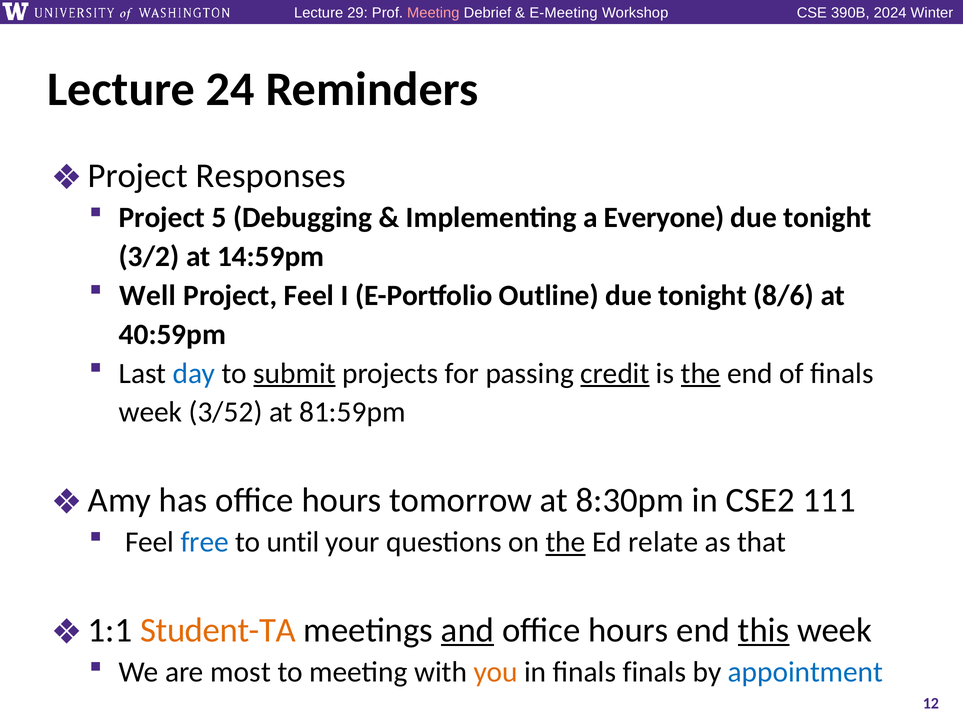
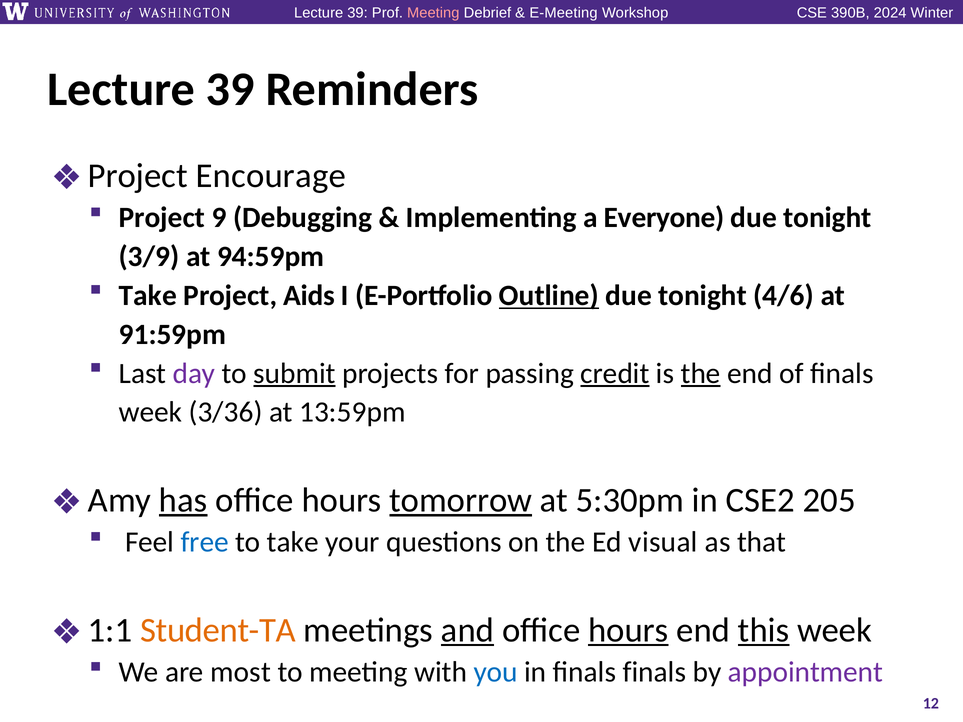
29: 29 -> 39 (358, 13)
24: 24 -> 39 (230, 89)
Responses: Responses -> Encourage (271, 176)
5: 5 -> 9 (219, 218)
3/2: 3/2 -> 3/9 (149, 257)
14:59pm: 14:59pm -> 94:59pm (271, 257)
Well: Well -> Take (148, 296)
Project Feel: Feel -> Aids (309, 296)
Outline underline: none -> present (549, 296)
8/6: 8/6 -> 4/6 (784, 296)
40:59pm: 40:59pm -> 91:59pm (172, 334)
day colour: blue -> purple (194, 374)
3/52: 3/52 -> 3/36 (226, 412)
81:59pm: 81:59pm -> 13:59pm (352, 412)
has underline: none -> present (183, 500)
tomorrow underline: none -> present (461, 500)
8:30pm: 8:30pm -> 5:30pm (630, 500)
111: 111 -> 205 (829, 500)
to until: until -> take (293, 542)
the underline: present -> none (566, 542)
relate: relate -> visual (663, 542)
hours underline: none -> present (628, 630)
you colour: orange -> blue (496, 672)
appointment colour: blue -> purple (805, 672)
